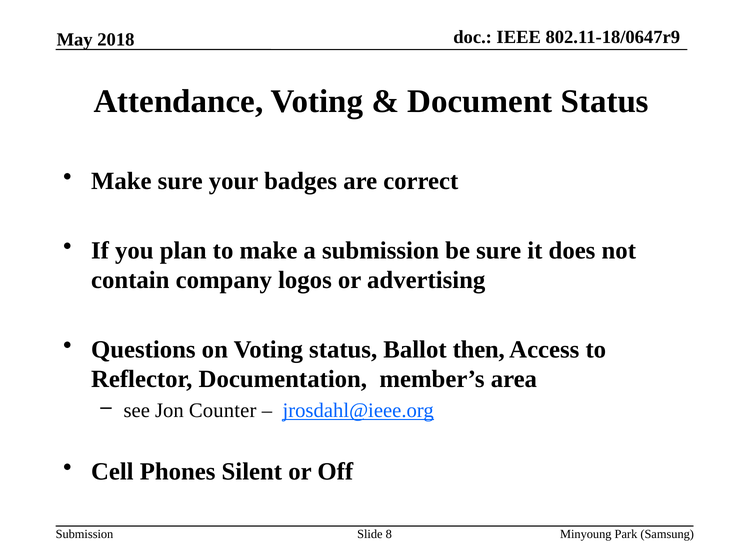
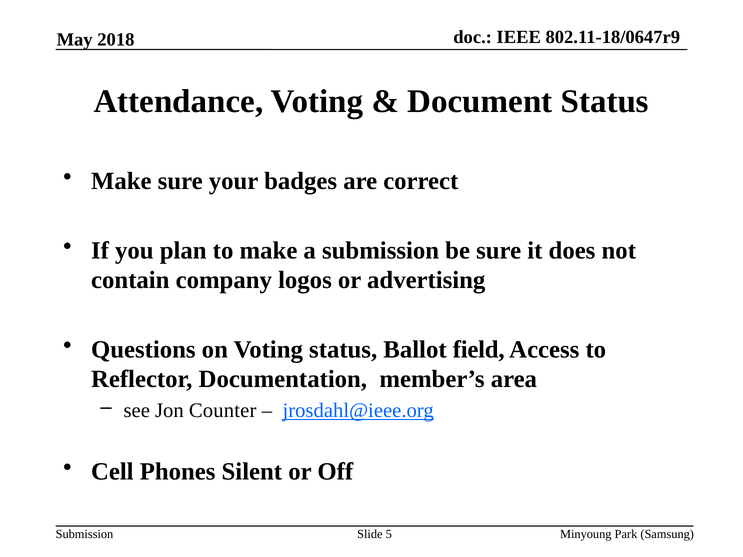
then: then -> field (479, 350)
8: 8 -> 5 (389, 534)
